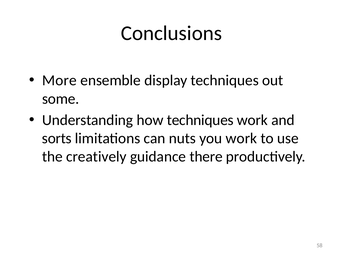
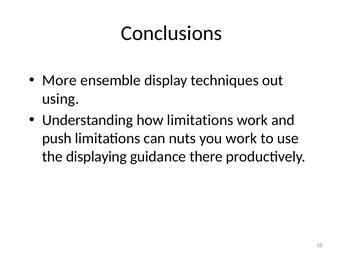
some: some -> using (61, 99)
how techniques: techniques -> limitations (200, 120)
sorts: sorts -> push (57, 138)
creatively: creatively -> displaying (96, 157)
